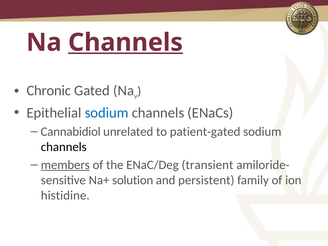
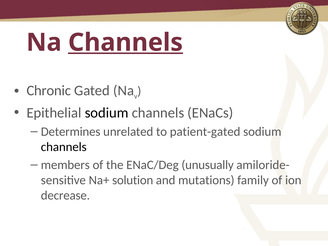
sodium colour: blue -> black (107, 113)
Cannabidiol: Cannabidiol -> Determines (71, 132)
members underline: present -> none (65, 165)
transient: transient -> unusually (208, 165)
persistent: persistent -> mutations (206, 180)
histidine: histidine -> decrease (65, 195)
